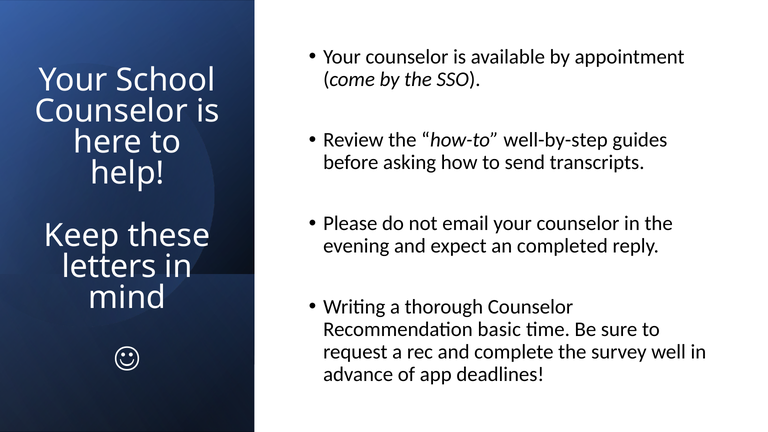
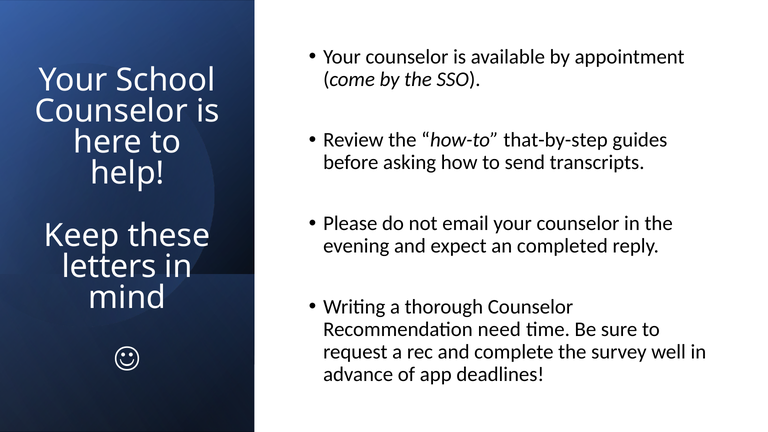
well-by-step: well-by-step -> that-by-step (556, 140)
basic: basic -> need (499, 329)
